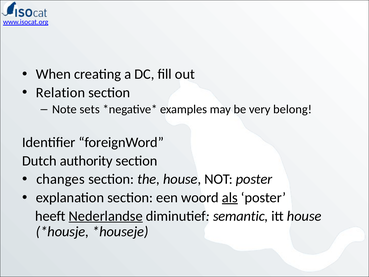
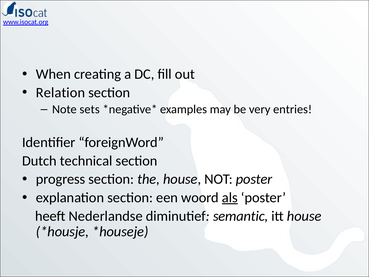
belong: belong -> entries (293, 109)
authority: authority -> technical (86, 161)
changes: changes -> progress (61, 179)
Nederlandse underline: present -> none (106, 216)
